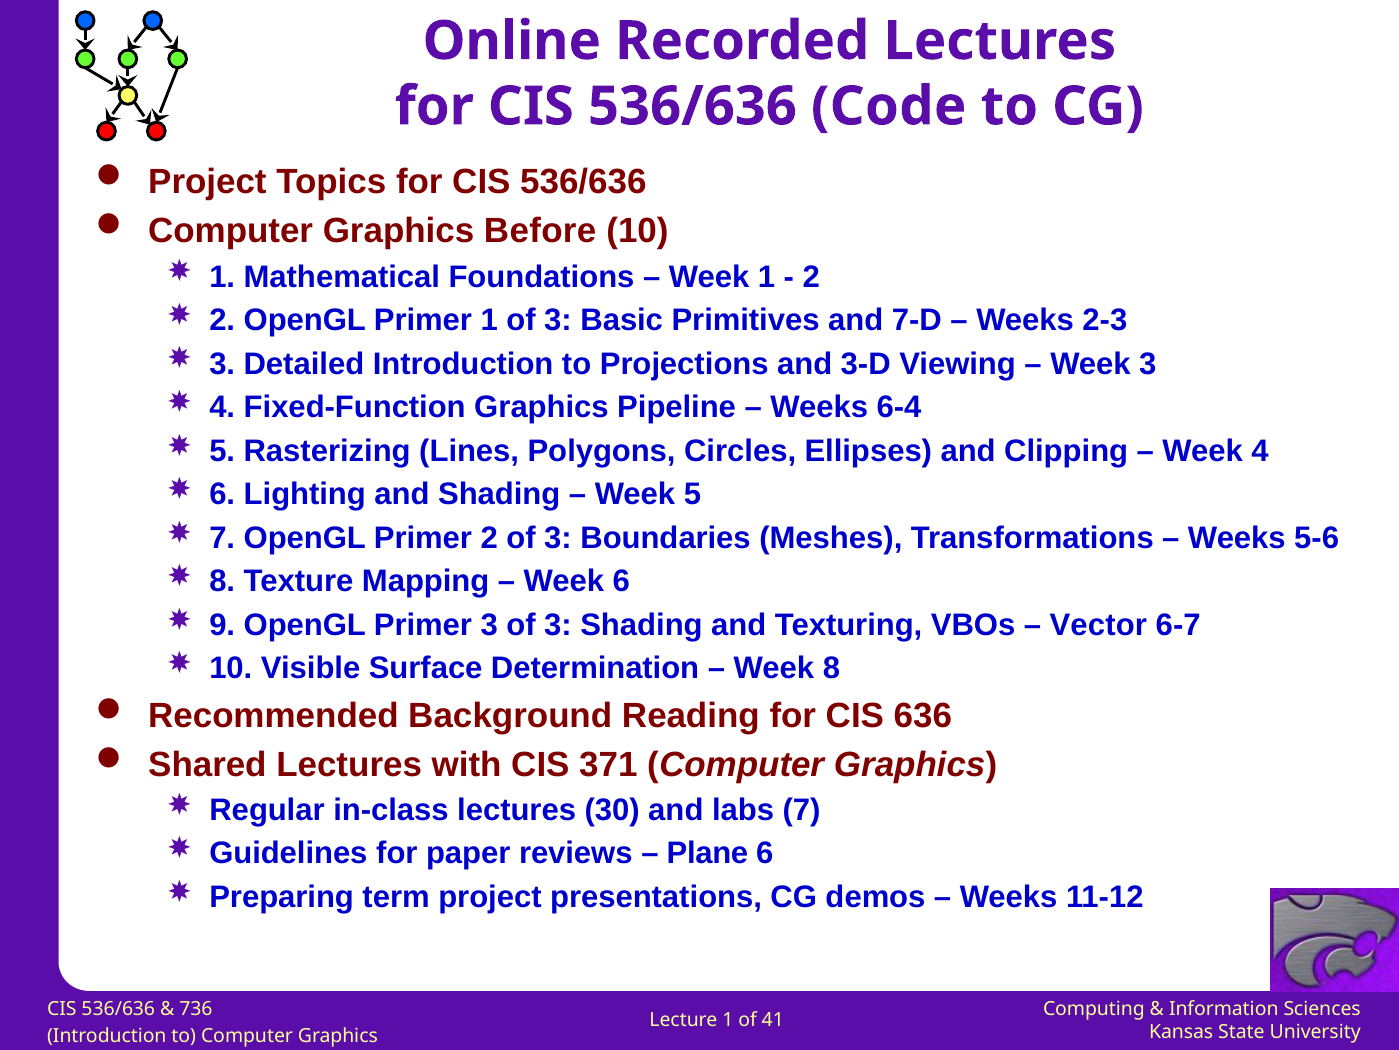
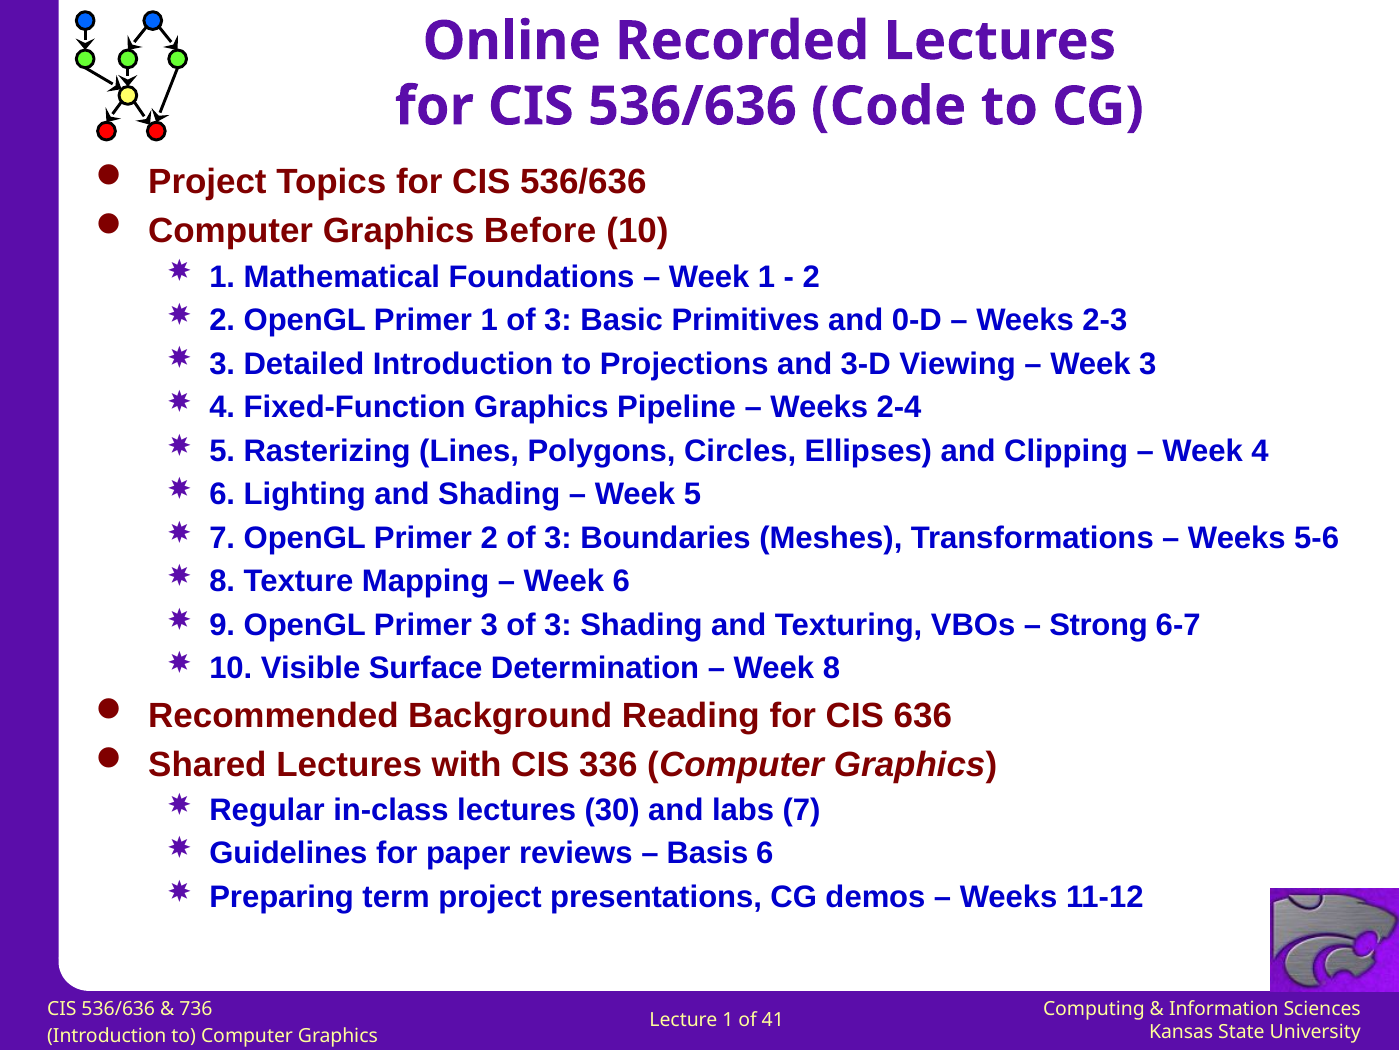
7-D: 7-D -> 0-D (917, 320)
6-4: 6-4 -> 2-4 (899, 407)
Vector: Vector -> Strong (1098, 625)
371: 371 -> 336 (608, 764)
Plane: Plane -> Basis (707, 853)
